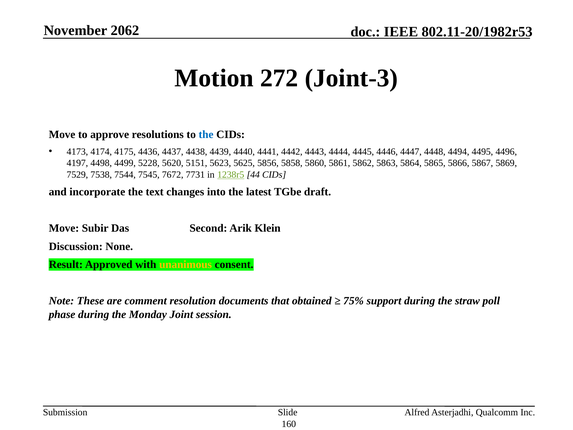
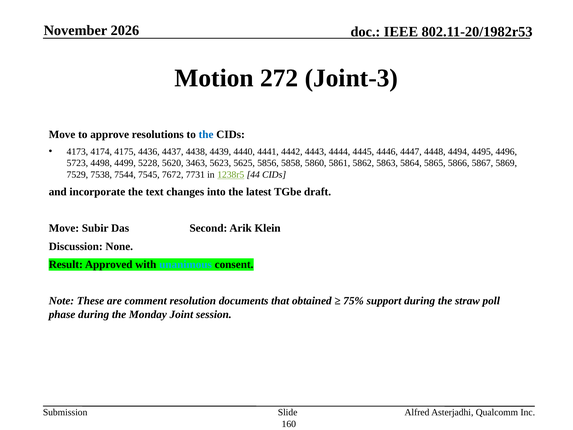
2062: 2062 -> 2026 (125, 30)
4197: 4197 -> 5723 (77, 163)
5151: 5151 -> 3463 (197, 163)
unanimous colour: yellow -> light blue (186, 264)
